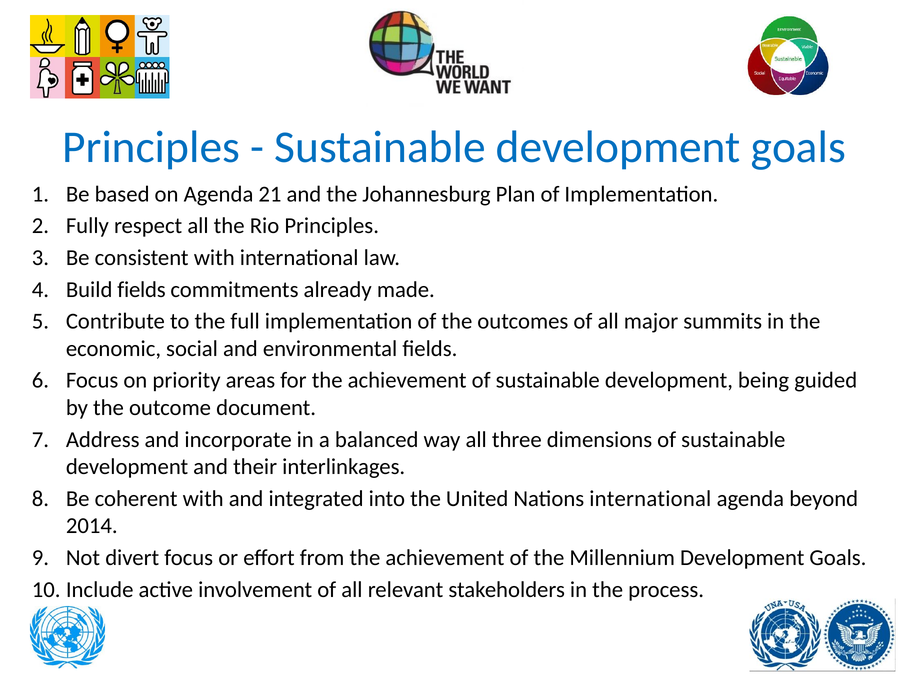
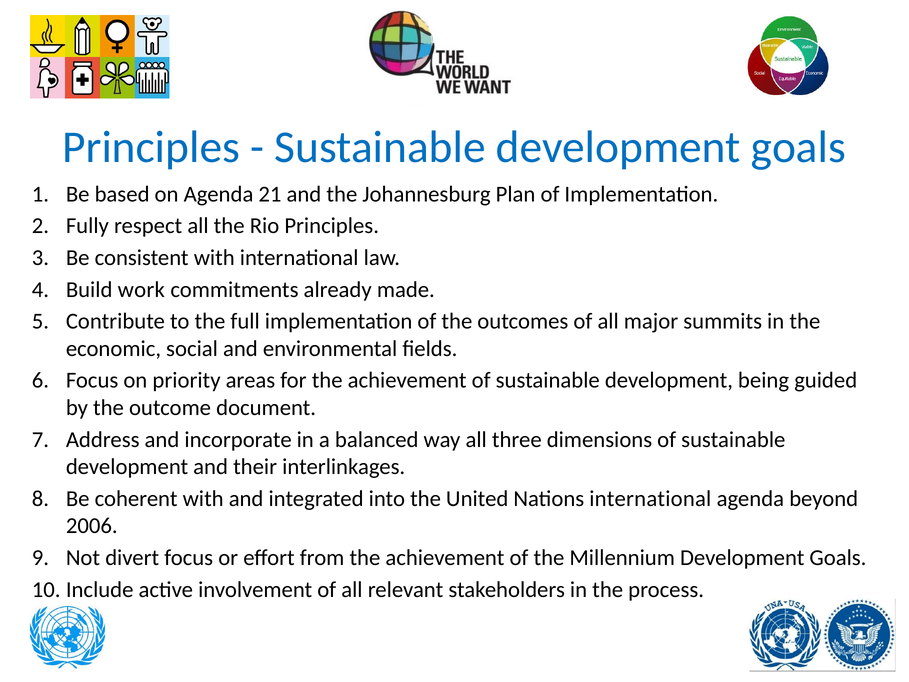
Build fields: fields -> work (141, 289)
2014: 2014 -> 2006 (92, 526)
